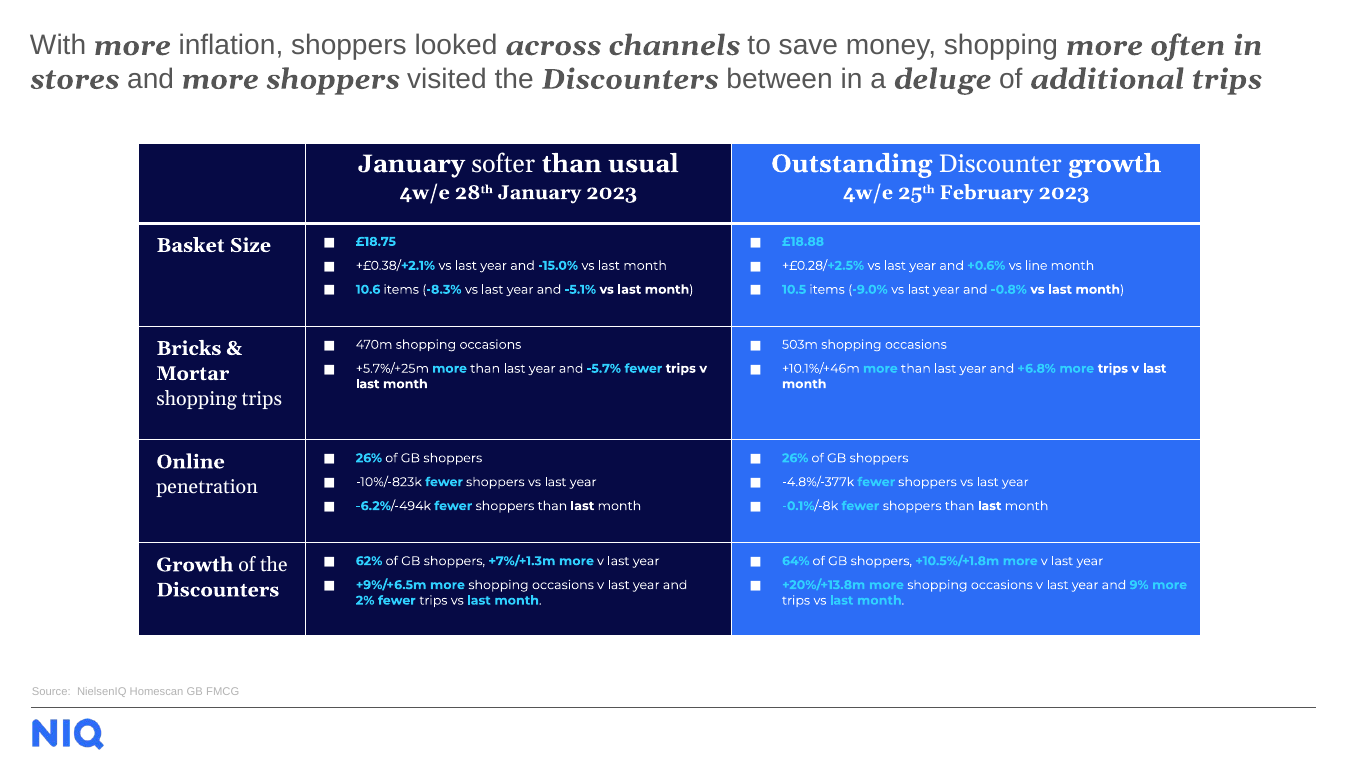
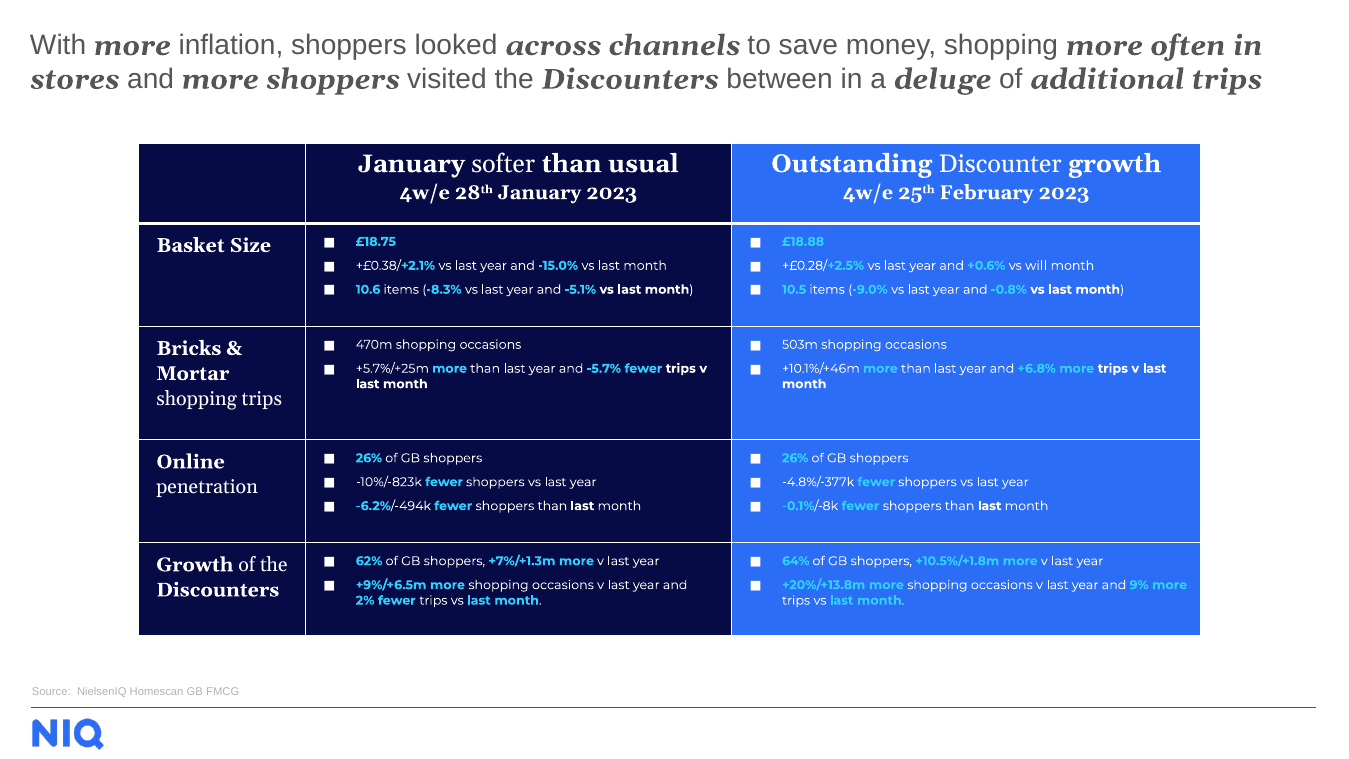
line: line -> will (1036, 266)
